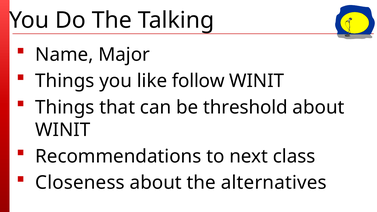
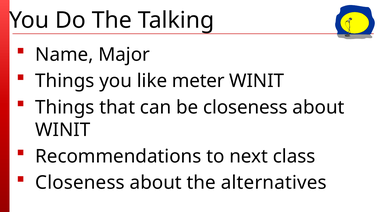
follow: follow -> meter (198, 81)
be threshold: threshold -> closeness (245, 107)
